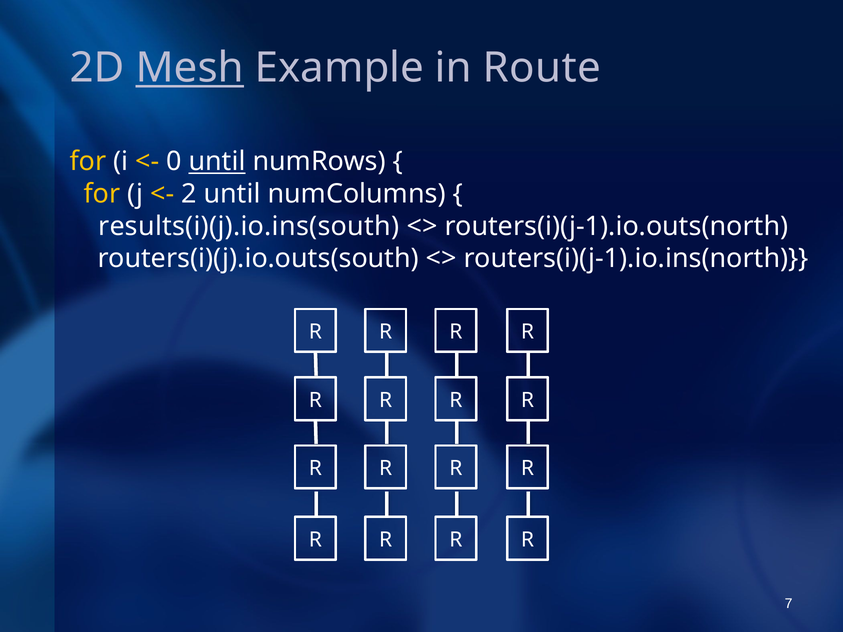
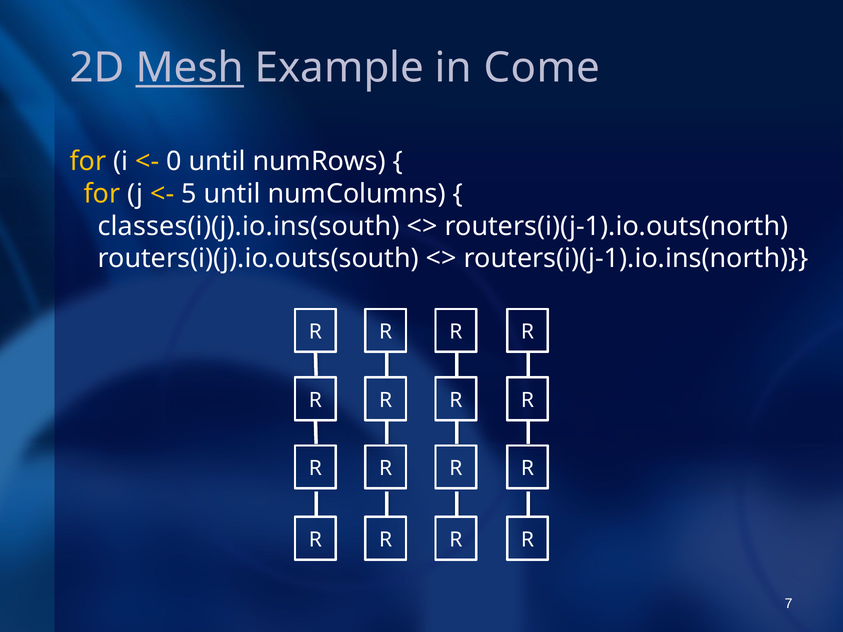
Route: Route -> Come (542, 68)
until underline: present -> none (217, 162)
2: 2 -> 5 (189, 194)
results(i)(j).io.ins(south: results(i)(j).io.ins(south -> classes(i)(j).io.ins(south (249, 226)
